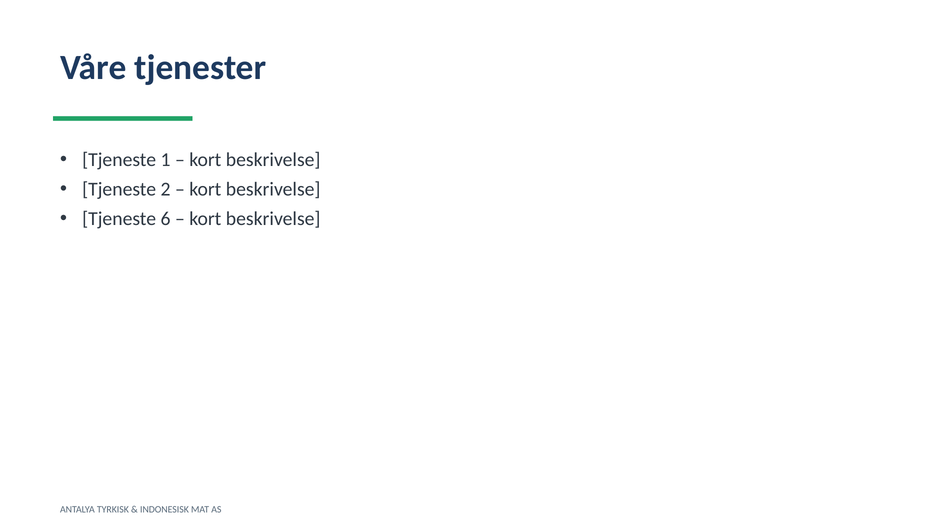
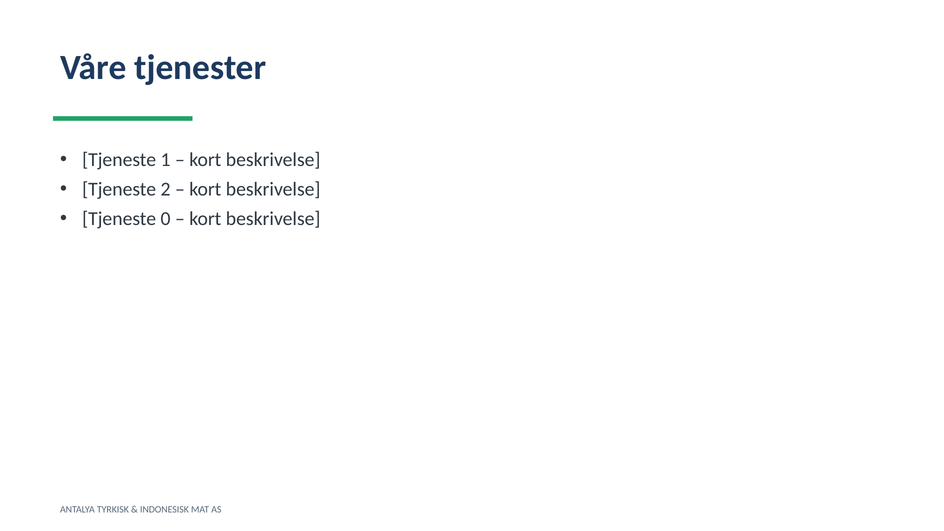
6: 6 -> 0 (166, 219)
